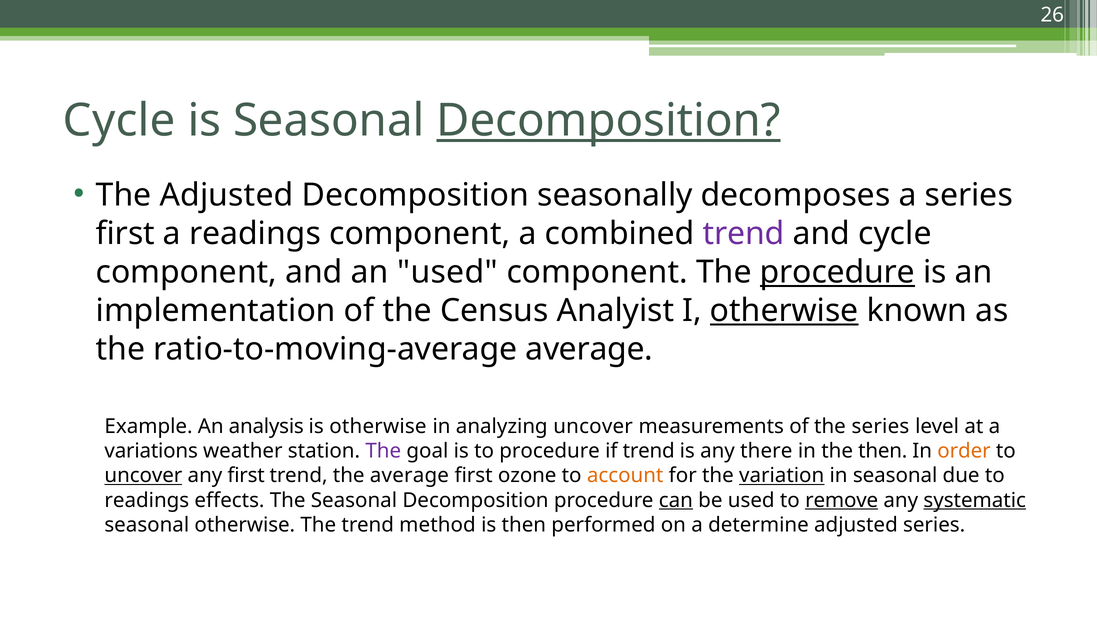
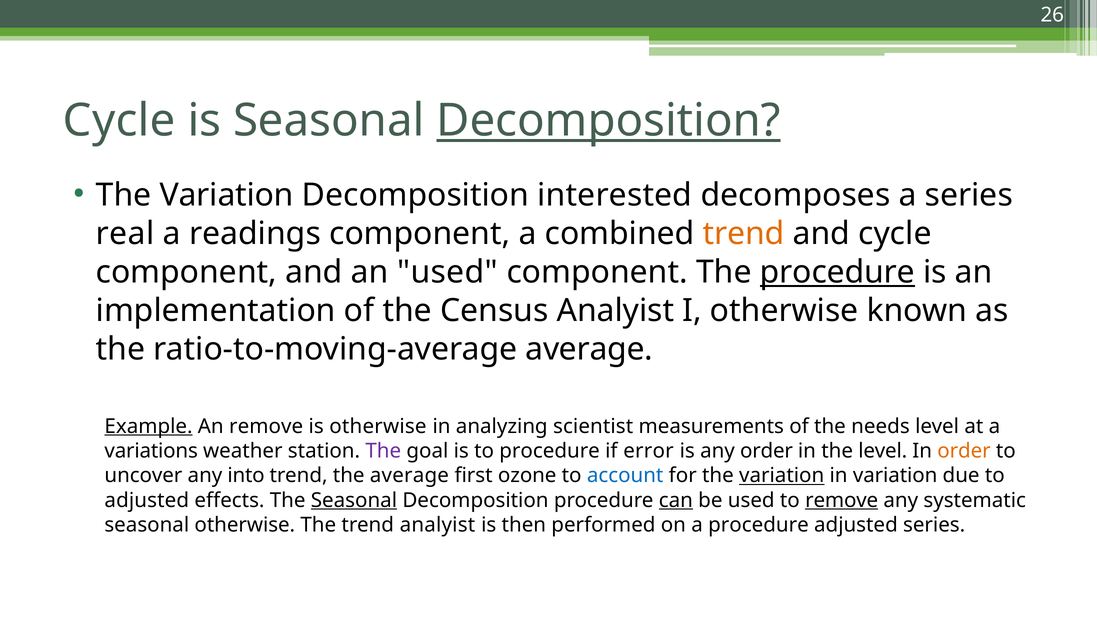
Adjusted: Adjusted -> Variation (227, 195)
seasonally: seasonally -> interested (615, 195)
first: first -> real (125, 234)
trend colour: purple -> orange (744, 234)
otherwise underline: present -> none (784, 311)
Example underline: none -> present (149, 426)
An analysis: analysis -> remove (266, 426)
analyzing uncover: uncover -> scientist (593, 426)
the series: series -> needs (881, 426)
if trend: trend -> error (648, 451)
any there: there -> order (766, 451)
the then: then -> level (883, 451)
uncover underline: present -> none (143, 476)
any first: first -> into (246, 476)
account colour: orange -> blue (625, 476)
in seasonal: seasonal -> variation (895, 476)
readings: readings -> adjusted (147, 500)
Seasonal underline: none -> present (354, 500)
systematic underline: present -> none (975, 500)
trend method: method -> analyist (437, 525)
a determine: determine -> procedure (758, 525)
